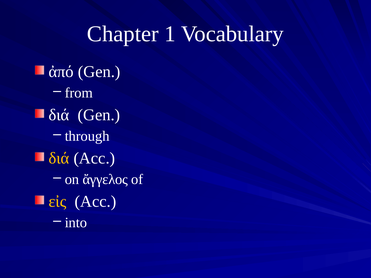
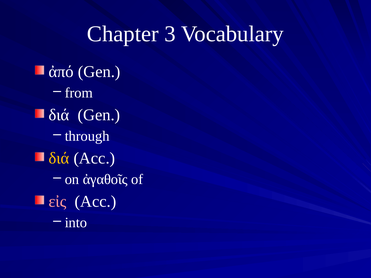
1: 1 -> 3 (170, 34)
ἄγγελος: ἄγγελος -> ἀγαθοῖς (105, 180)
εἰς colour: yellow -> pink (57, 202)
